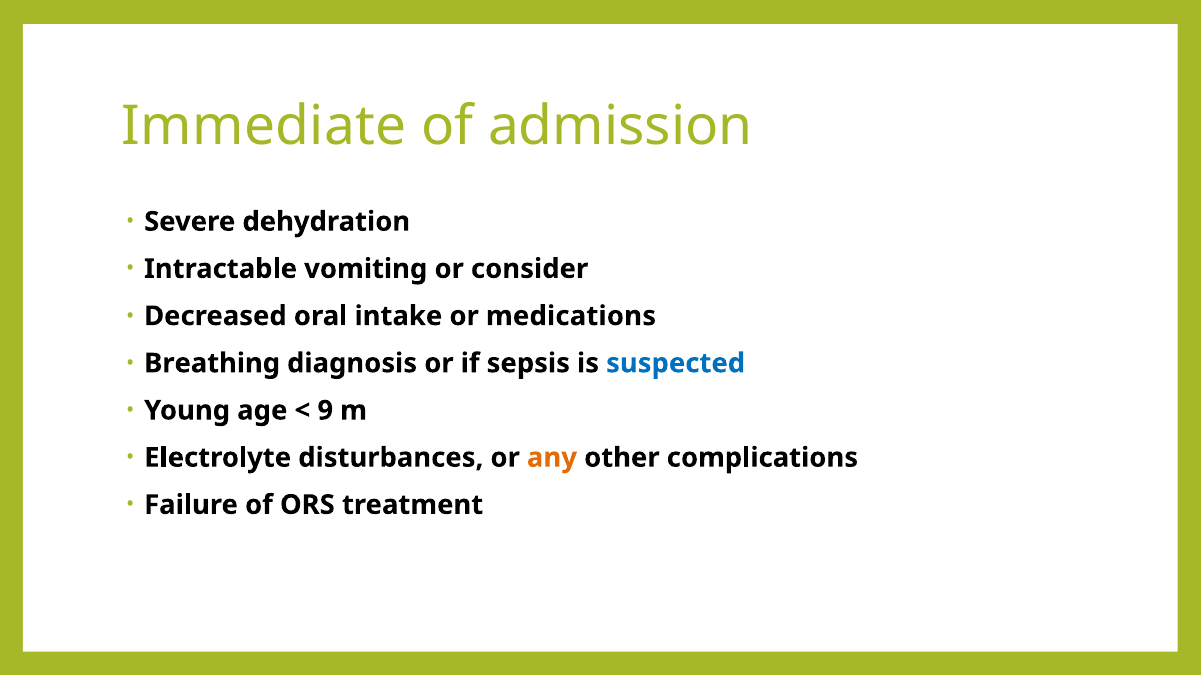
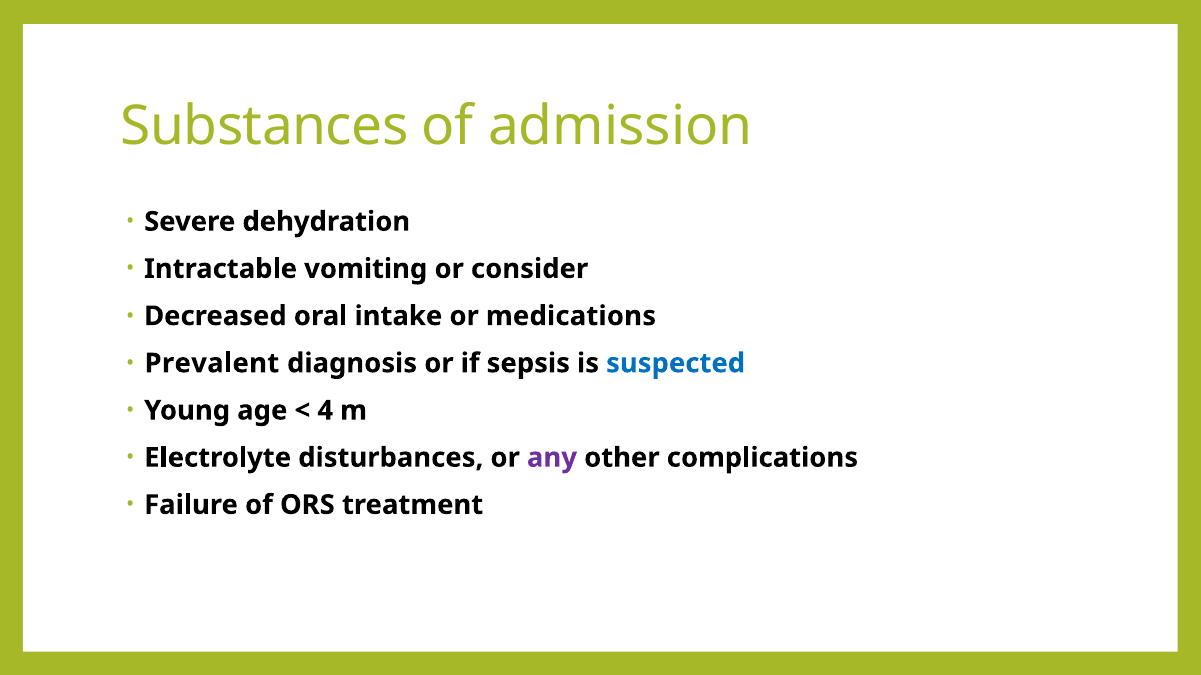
Immediate: Immediate -> Substances (265, 126)
Breathing: Breathing -> Prevalent (212, 364)
9: 9 -> 4 (325, 411)
any colour: orange -> purple (552, 458)
